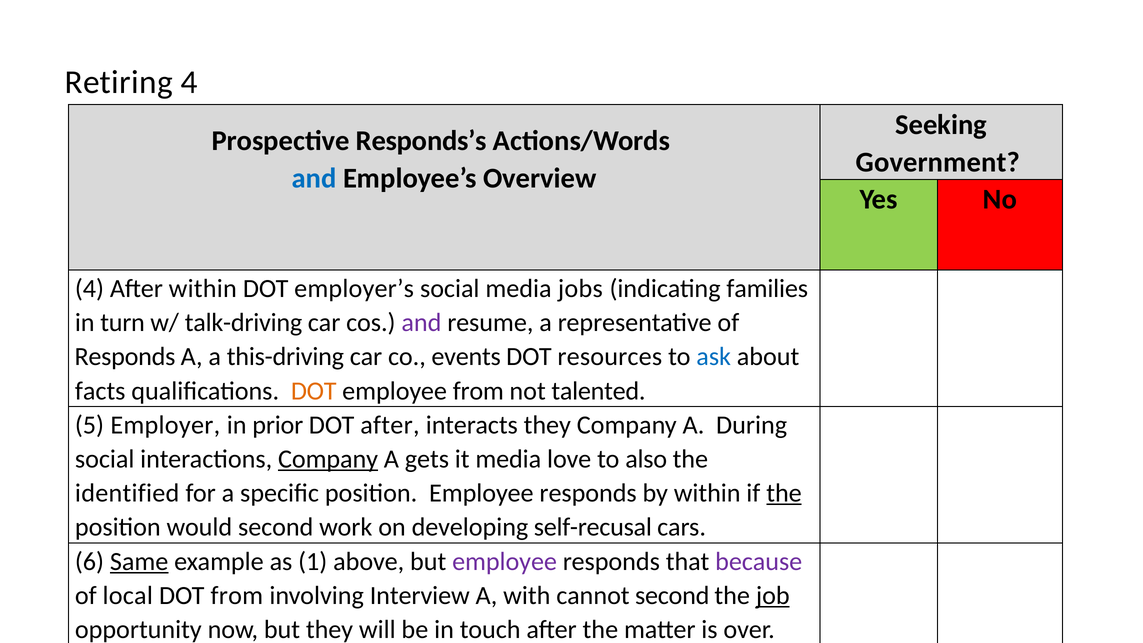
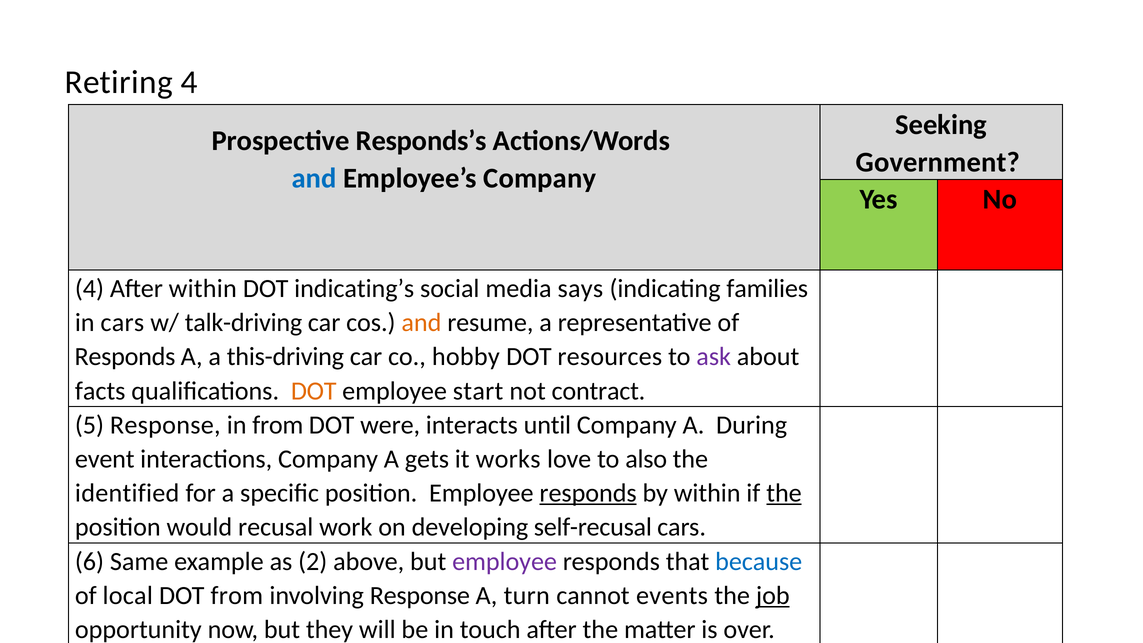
Employee’s Overview: Overview -> Company (540, 178)
employer’s: employer’s -> indicating’s (354, 289)
jobs: jobs -> says (580, 289)
in turn: turn -> cars (122, 323)
and colour: purple -> orange (421, 323)
events: events -> hobby (466, 357)
ask colour: blue -> purple (714, 357)
employee from: from -> start (478, 391)
talented: talented -> contract (598, 391)
5 Employer: Employer -> Response (165, 425)
in prior: prior -> from (278, 425)
DOT after: after -> were (390, 425)
interacts they: they -> until (547, 425)
social: social -> event (105, 459)
Company underline: present -> none (328, 459)
it media: media -> works (508, 459)
responds underline: none -> present (588, 493)
would second: second -> recusal (276, 527)
Same underline: present -> none (139, 561)
1: 1 -> 2 (313, 561)
because colour: purple -> blue (759, 561)
involving Interview: Interview -> Response (420, 595)
with: with -> turn (527, 595)
cannot second: second -> events (672, 595)
